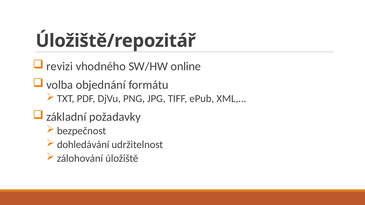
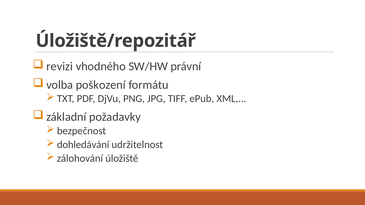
online: online -> právní (186, 66)
objednání: objednání -> poškození (101, 85)
